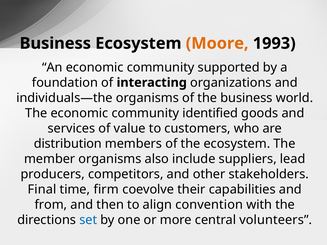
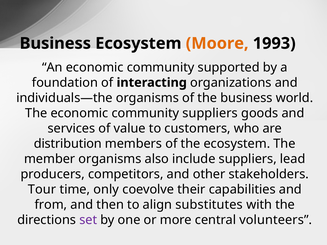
community identified: identified -> suppliers (210, 113)
Final: Final -> Tour (42, 190)
firm: firm -> only (106, 190)
convention: convention -> substitutes (209, 205)
set colour: blue -> purple (88, 220)
